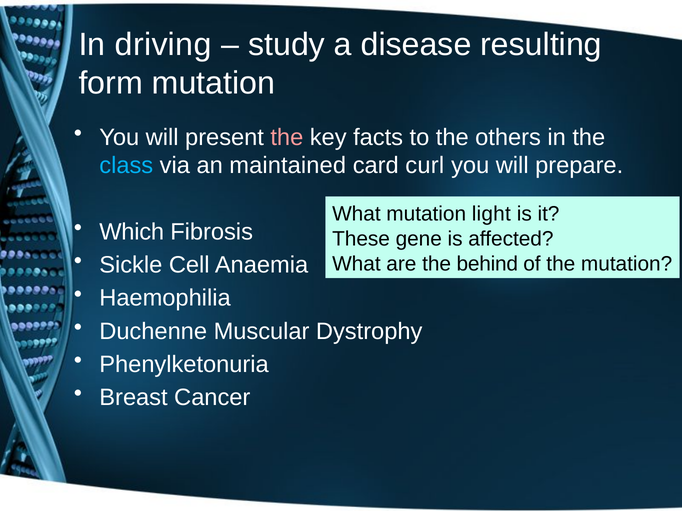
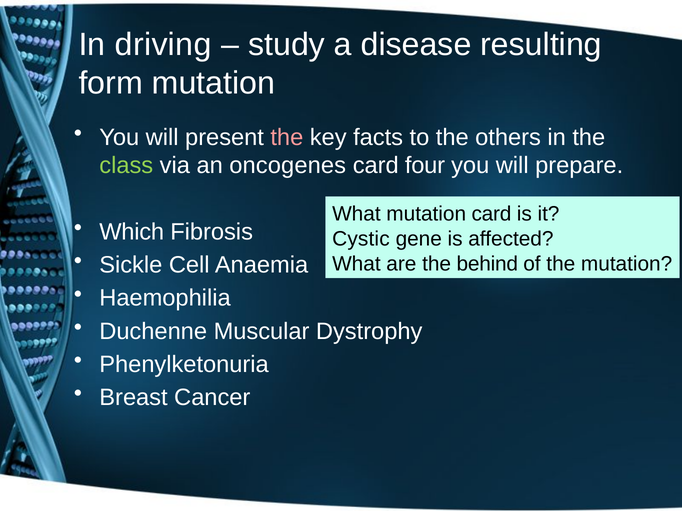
class colour: light blue -> light green (126, 166)
maintained: maintained -> oncogenes (288, 166)
curl: curl -> four (425, 166)
mutation light: light -> card (491, 214)
These: These -> Cystic (361, 239)
